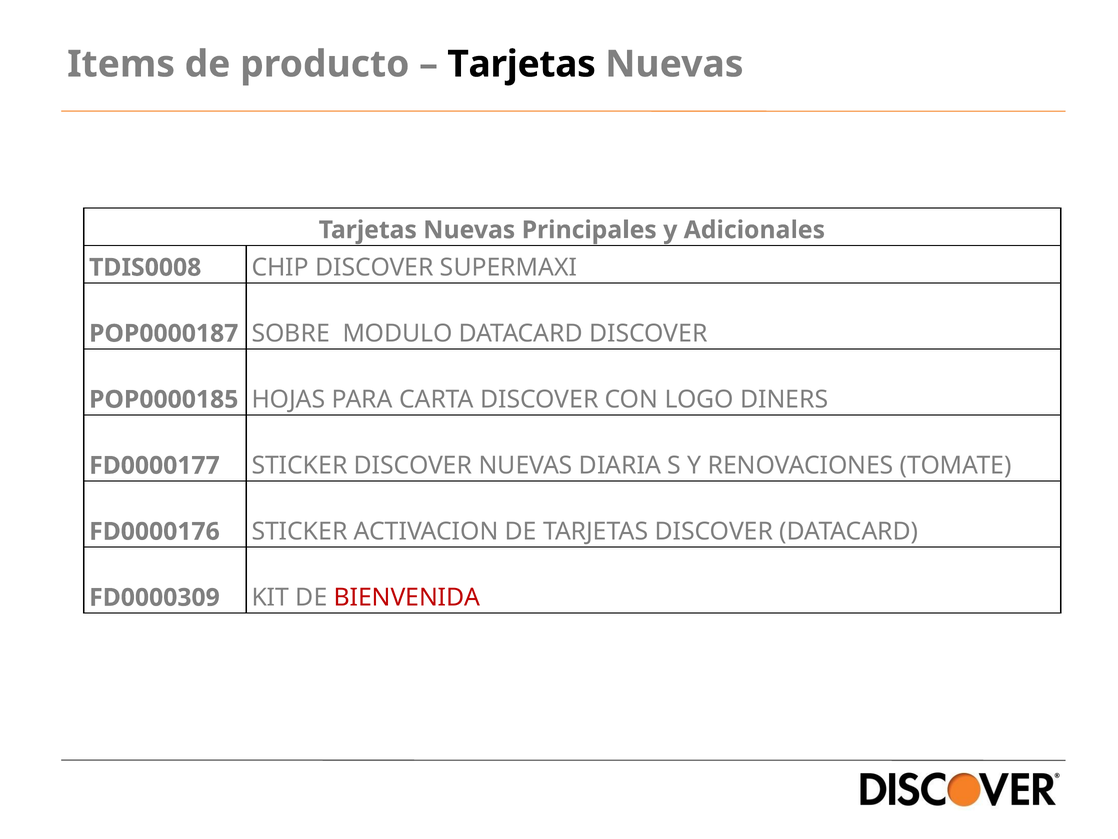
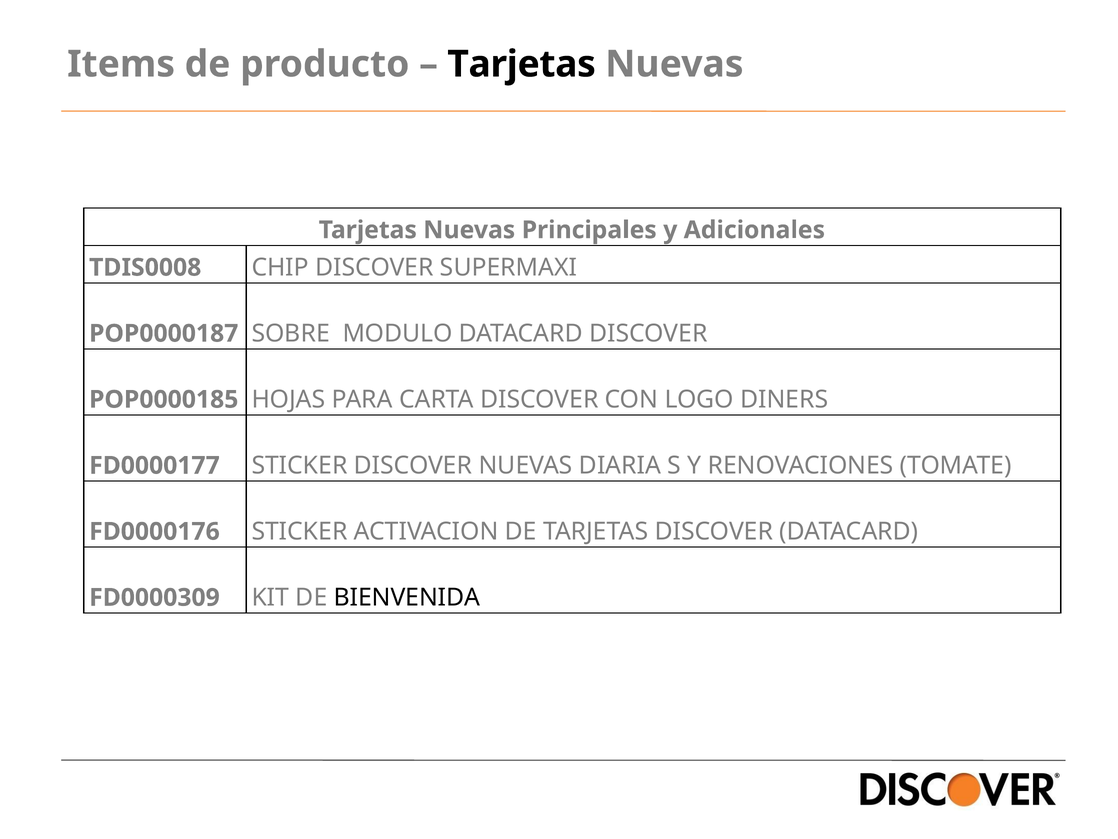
BIENVENIDA colour: red -> black (407, 597)
